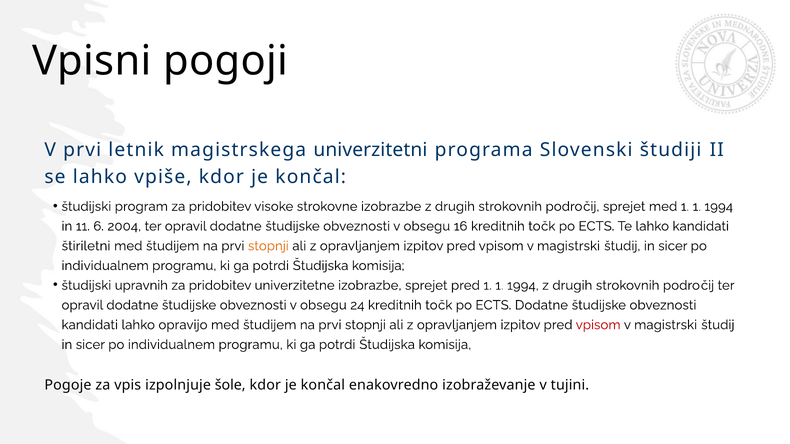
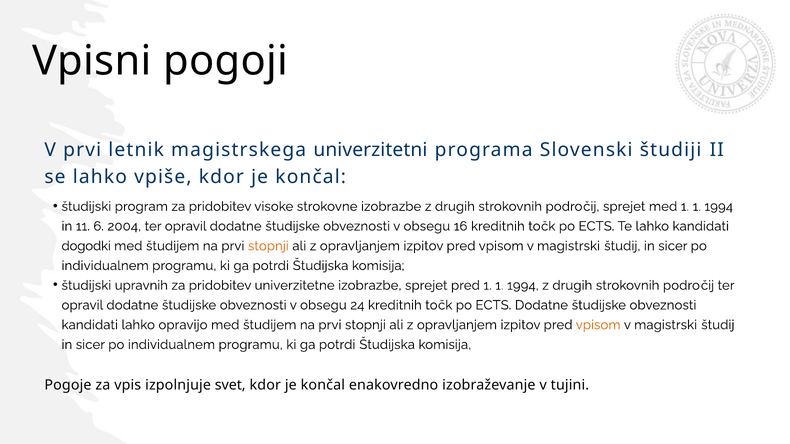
štiriletni: štiriletni -> dogodki (86, 246)
vpisom colour: red -> orange (598, 325)
šole: šole -> svet (230, 385)
